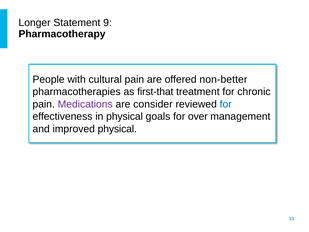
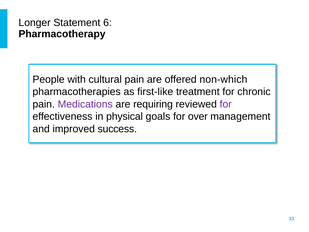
9: 9 -> 6 (108, 23)
non-better: non-better -> non-which (223, 79)
first-that: first-that -> first-like (155, 92)
consider: consider -> requiring (153, 104)
for colour: blue -> purple (226, 104)
improved physical: physical -> success (117, 129)
